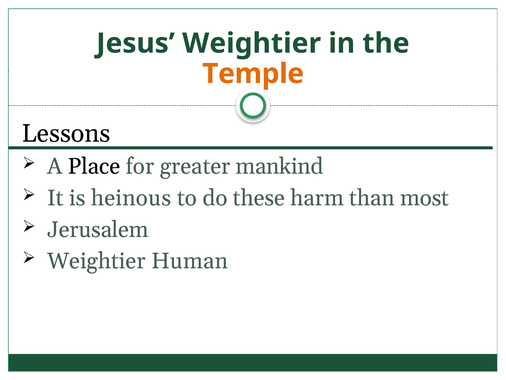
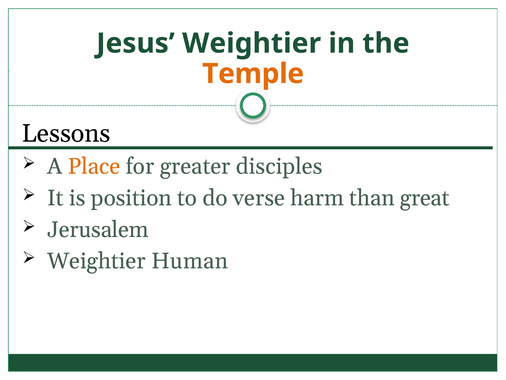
Place colour: black -> orange (94, 166)
mankind: mankind -> disciples (279, 166)
heinous: heinous -> position (131, 198)
these: these -> verse (259, 198)
most: most -> great (425, 198)
